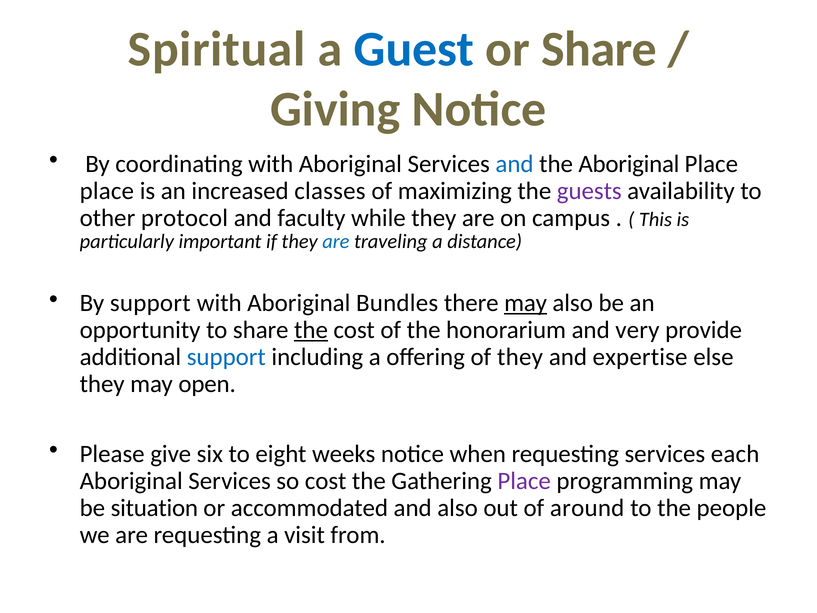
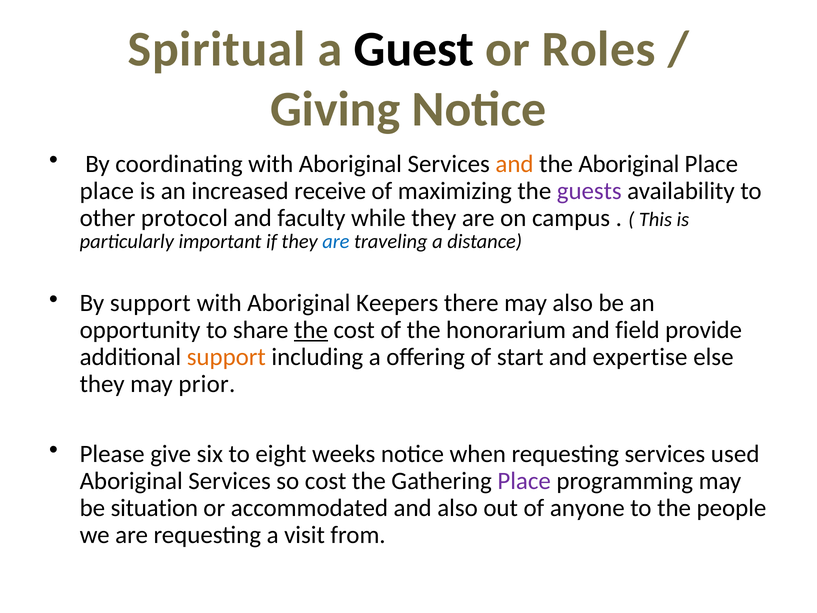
Guest colour: blue -> black (414, 49)
or Share: Share -> Roles (599, 49)
and colour: blue -> orange (515, 164)
classes: classes -> receive (330, 191)
Bundles: Bundles -> Keepers (397, 303)
may underline: present -> none (526, 303)
very: very -> field (637, 330)
support colour: blue -> orange (226, 357)
of they: they -> start (520, 357)
open: open -> prior (207, 384)
each: each -> used (735, 454)
around: around -> anyone (587, 508)
